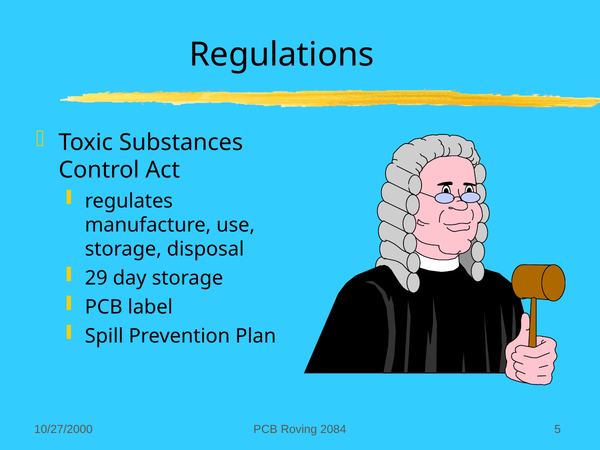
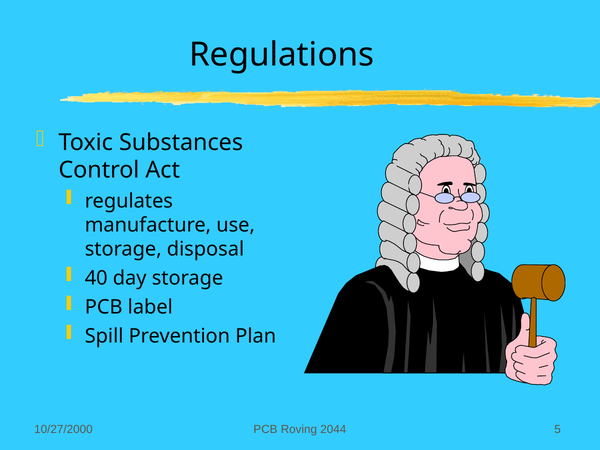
29: 29 -> 40 (96, 278)
2084: 2084 -> 2044 (333, 429)
